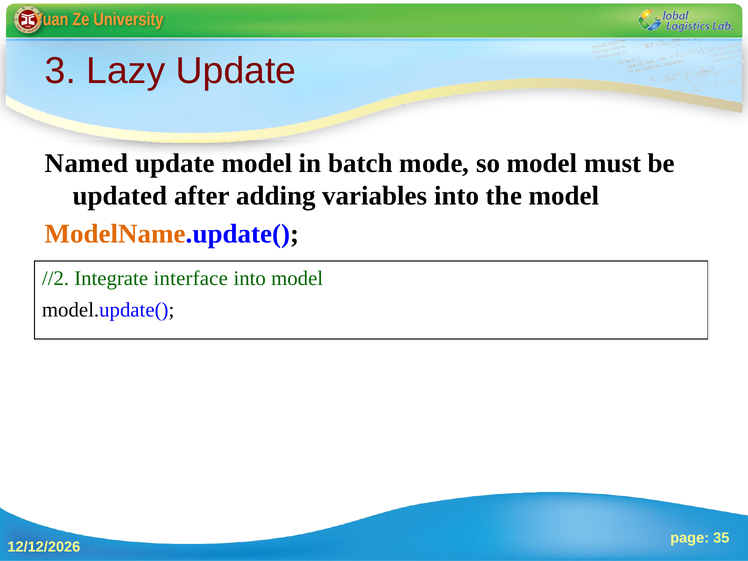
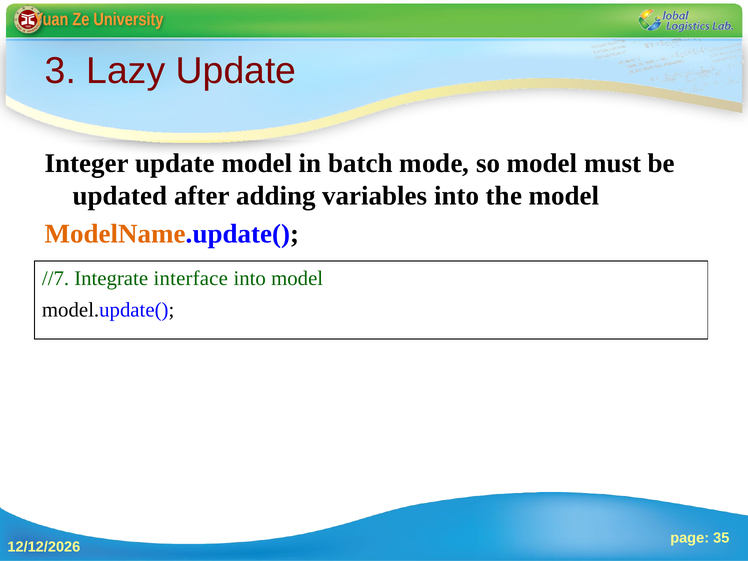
Named: Named -> Integer (87, 164)
//2: //2 -> //7 (56, 279)
